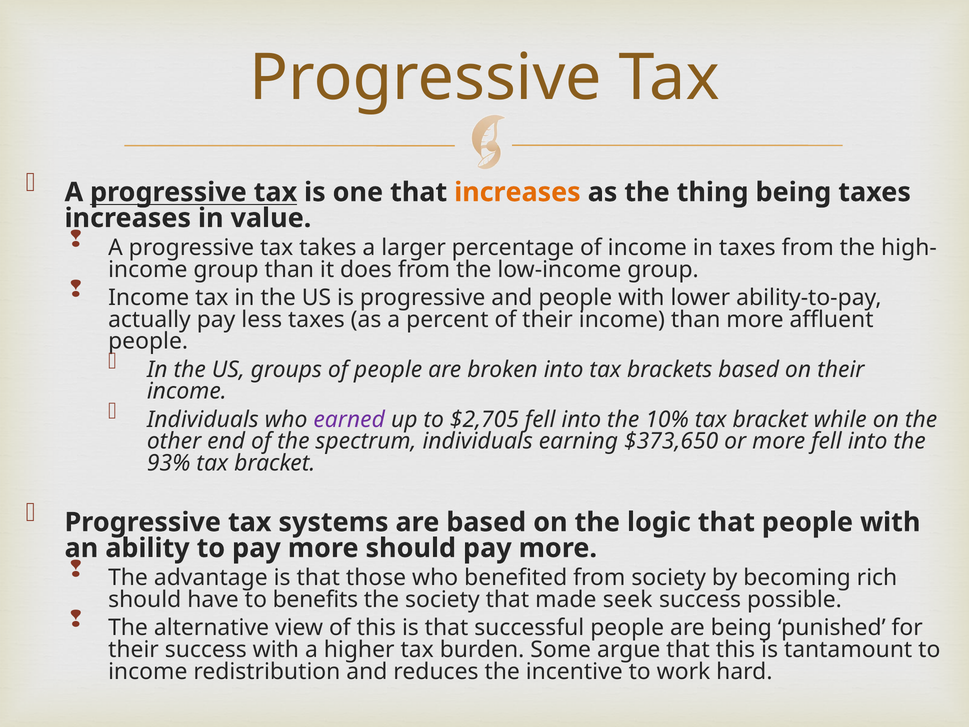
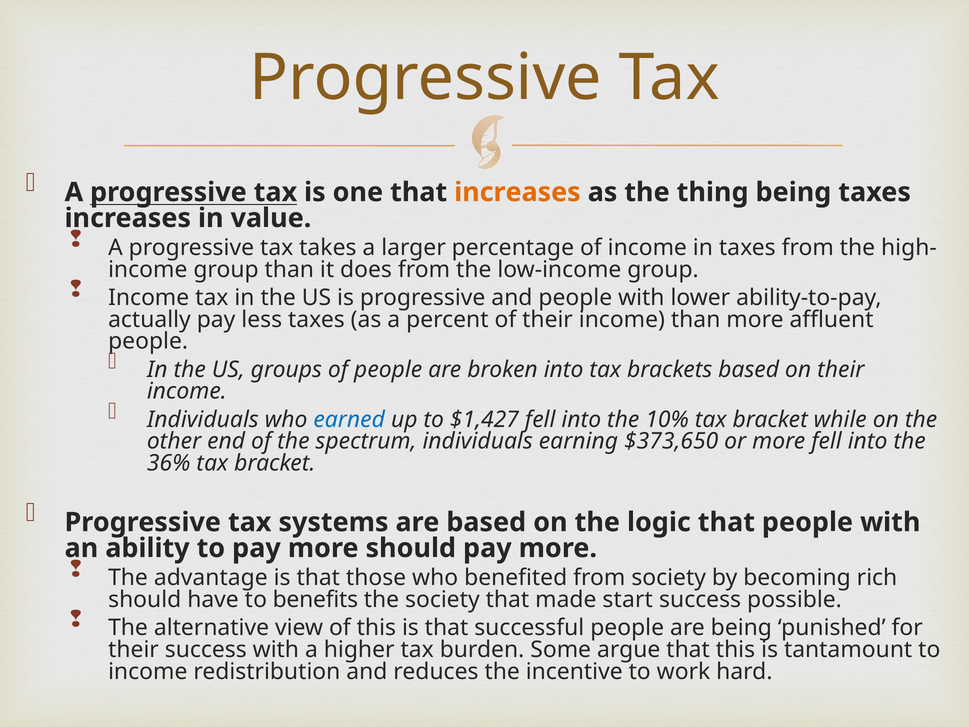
earned colour: purple -> blue (349, 419)
$2,705: $2,705 -> $1,427 (484, 419)
93%: 93% -> 36% (169, 463)
seek: seek -> start (628, 599)
